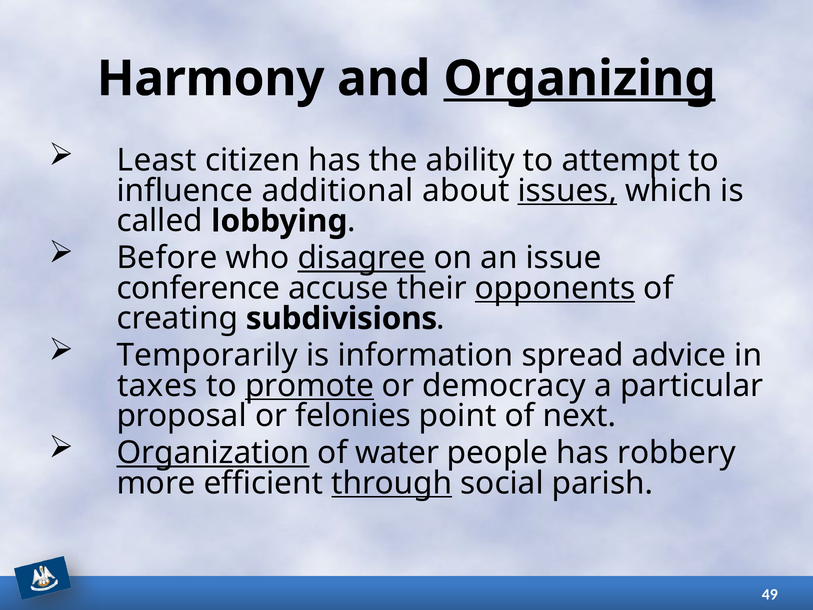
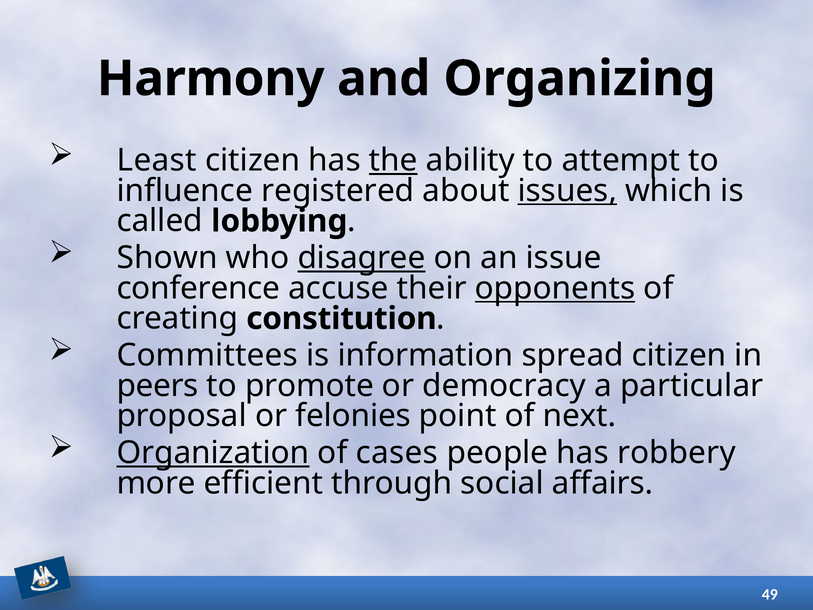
Organizing underline: present -> none (580, 79)
the underline: none -> present (393, 160)
additional: additional -> registered (338, 191)
Before: Before -> Shown (167, 258)
subdivisions: subdivisions -> constitution (341, 318)
Temporarily: Temporarily -> Committees (207, 355)
spread advice: advice -> citizen (679, 355)
taxes: taxes -> peers (158, 386)
promote underline: present -> none (309, 386)
water: water -> cases (397, 453)
through underline: present -> none (392, 483)
parish: parish -> affairs (603, 483)
